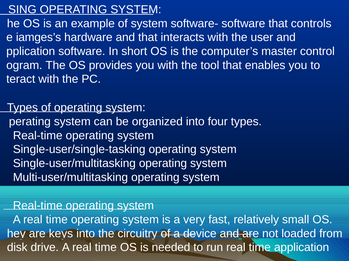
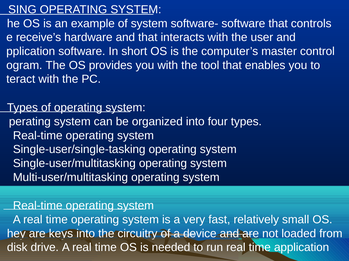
iamges’s: iamges’s -> receive’s (39, 38)
